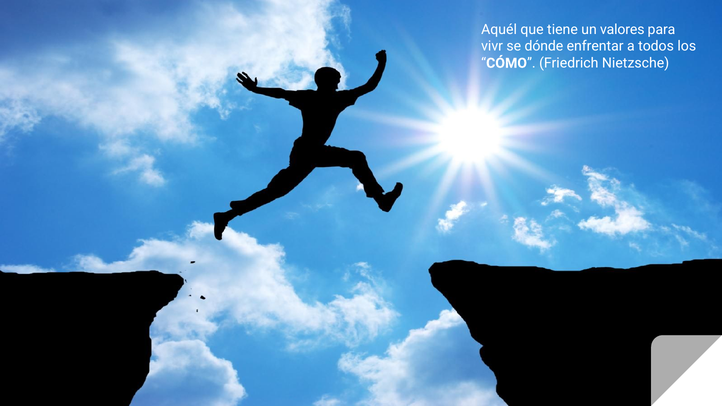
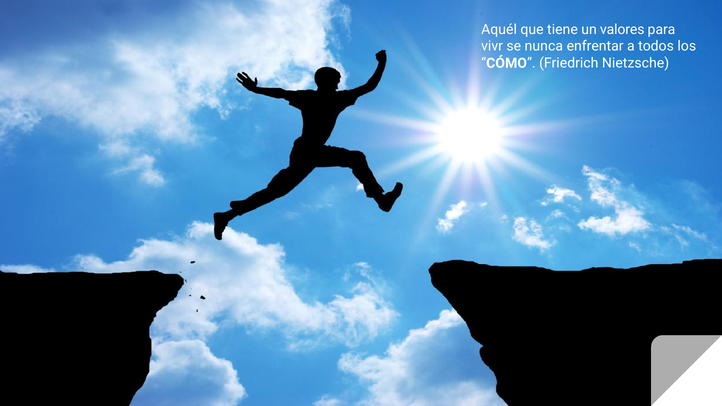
dónde: dónde -> nunca (544, 46)
